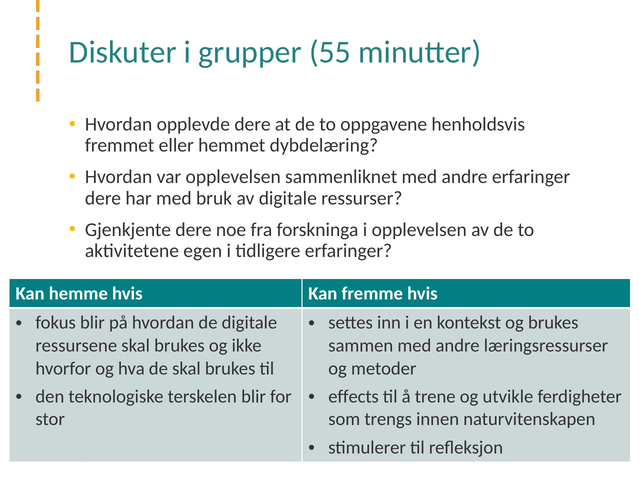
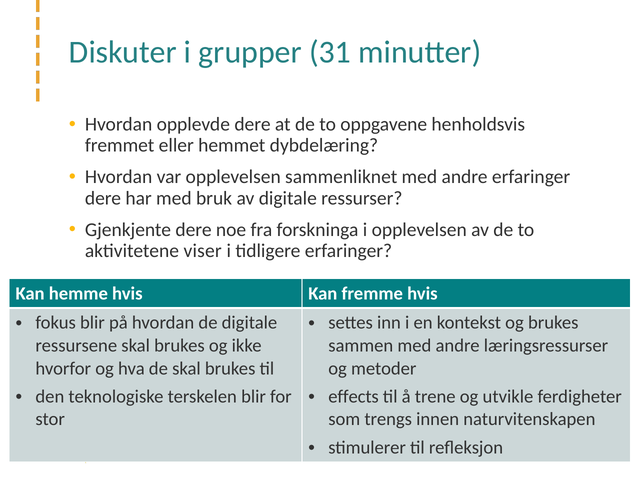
55: 55 -> 31 (330, 52)
egen: egen -> viser (203, 251)
